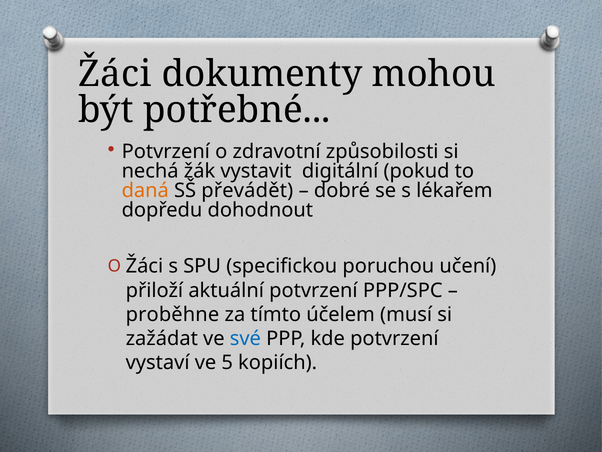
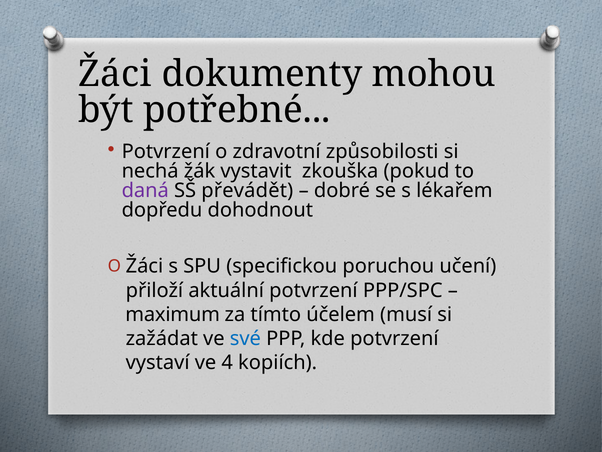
digitální: digitální -> zkouška (340, 171)
daná colour: orange -> purple (145, 190)
proběhne: proběhne -> maximum (173, 314)
5: 5 -> 4 (227, 362)
